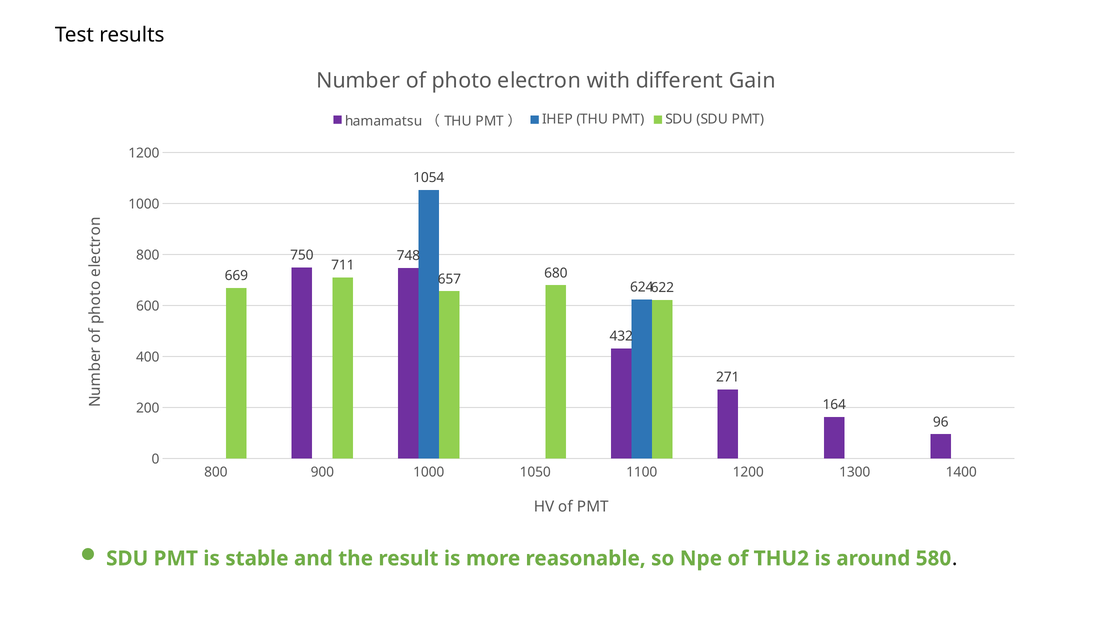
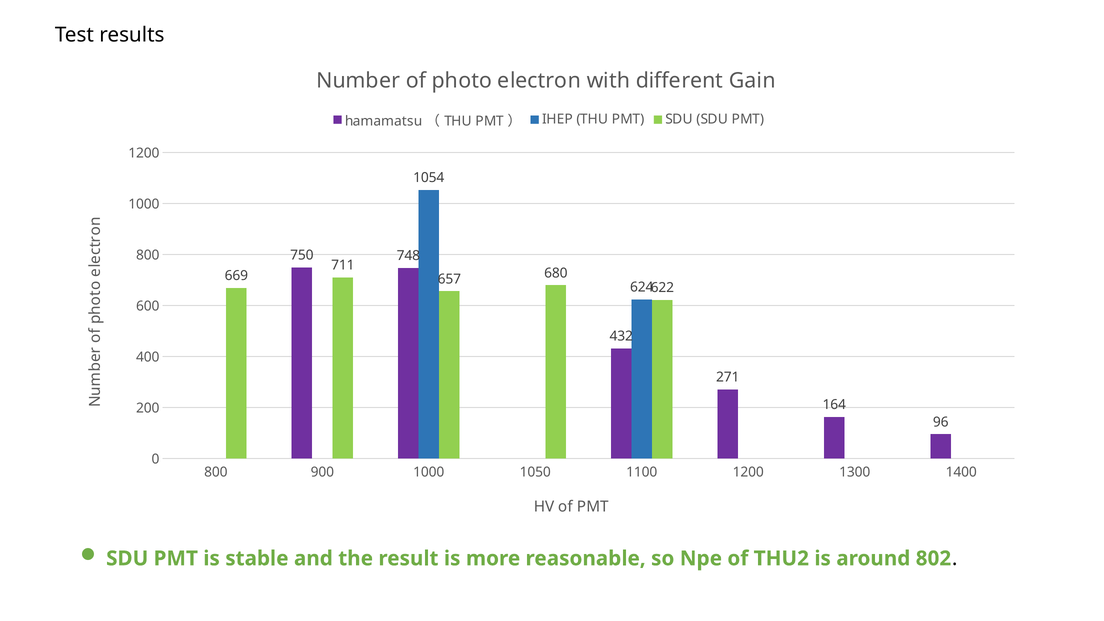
580: 580 -> 802 (933, 558)
